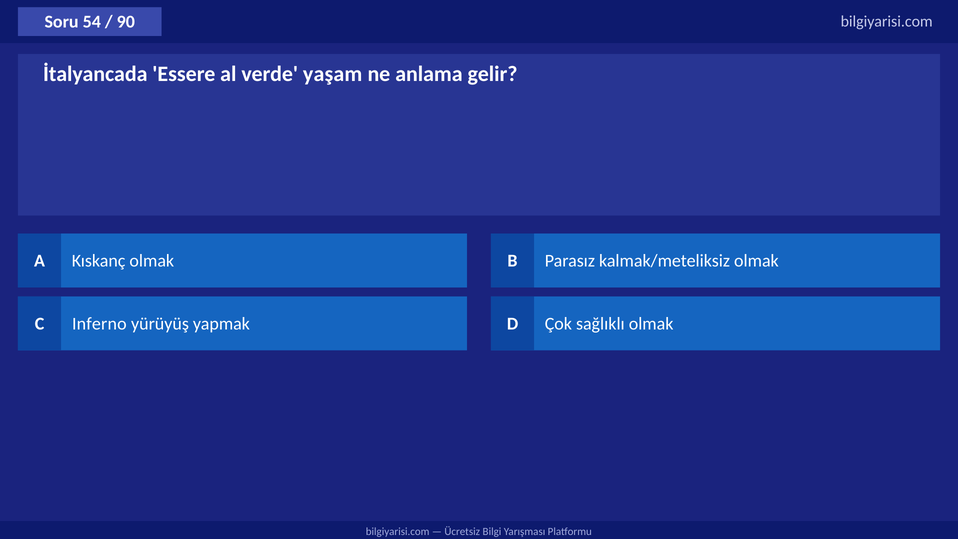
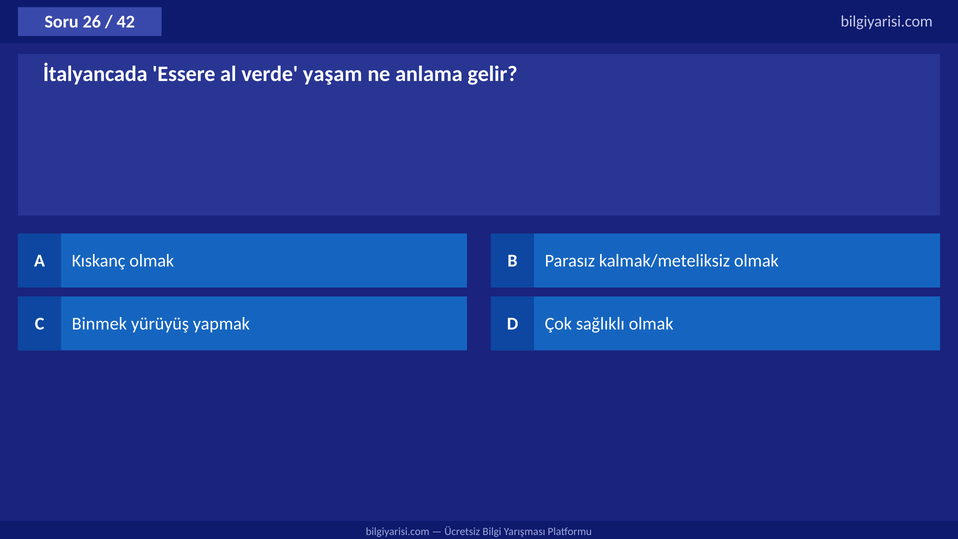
54: 54 -> 26 (92, 22)
90: 90 -> 42 (126, 22)
Inferno: Inferno -> Binmek (99, 324)
